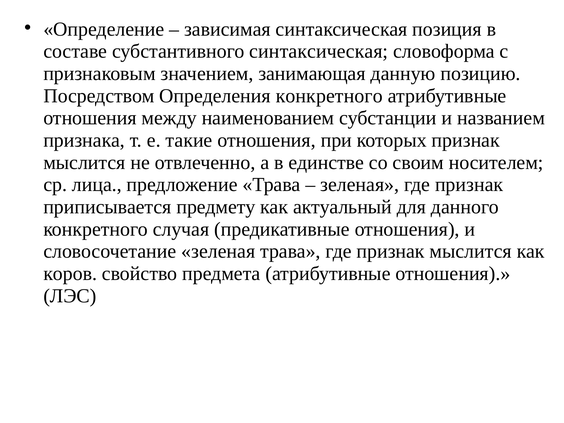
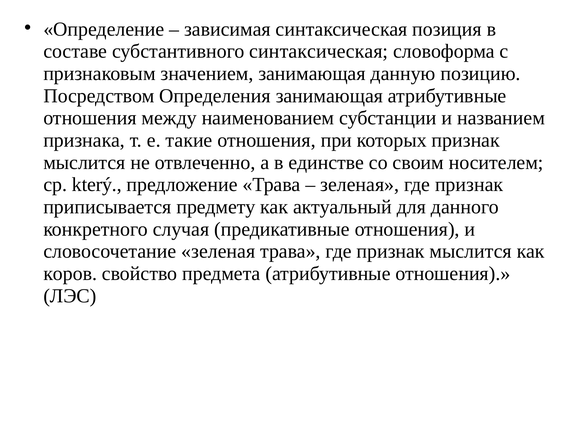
Определения конкретного: конкретного -> занимающая (329, 96)
лица: лица -> který (97, 185)
